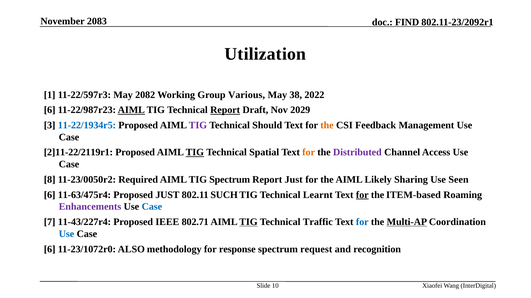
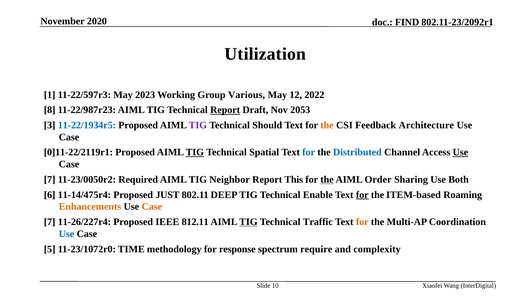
2083: 2083 -> 2020 (97, 21)
2082: 2082 -> 2023 (145, 95)
38: 38 -> 12 (296, 95)
6: 6 -> 8 (50, 110)
AIML underline: present -> none (131, 110)
2029: 2029 -> 2053 (300, 110)
Management: Management -> Architecture (426, 126)
2]11-22/2119r1: 2]11-22/2119r1 -> 0]11-22/2119r1 (78, 153)
for colour: orange -> blue (309, 153)
Distributed colour: purple -> blue (357, 153)
Use underline: none -> present (460, 153)
8: 8 -> 7 (50, 180)
TIG Spectrum: Spectrum -> Neighbor (230, 180)
Report Just: Just -> This (294, 180)
the underline: none -> present (327, 180)
Likely: Likely -> Order (378, 180)
Seen: Seen -> Both (459, 180)
11-63/475r4: 11-63/475r4 -> 11-14/475r4 (84, 195)
SUCH: SUCH -> DEEP (224, 195)
Learnt: Learnt -> Enable (318, 195)
Enhancements colour: purple -> orange (90, 207)
Case colour: blue -> orange (152, 207)
11-43/227r4: 11-43/227r4 -> 11-26/227r4 (84, 222)
802.71: 802.71 -> 812.11 (195, 222)
for colour: blue -> orange (362, 222)
Multi-AP underline: present -> none (407, 222)
6: 6 -> 5 (50, 250)
ALSO: ALSO -> TIME (131, 250)
request: request -> require (316, 250)
recognition: recognition -> complexity (377, 250)
